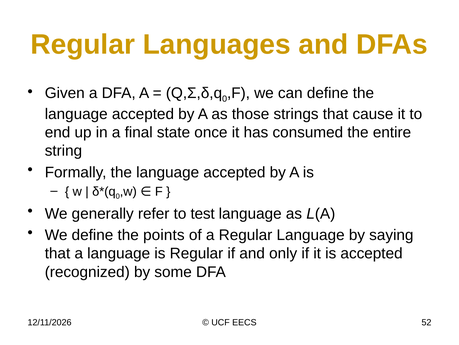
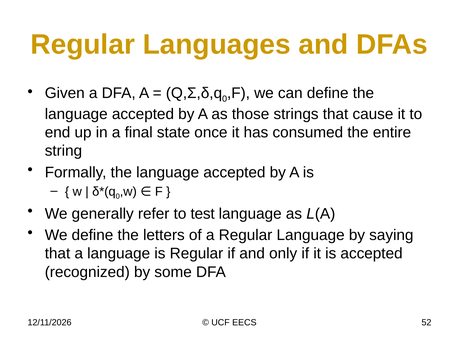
points: points -> letters (164, 235)
